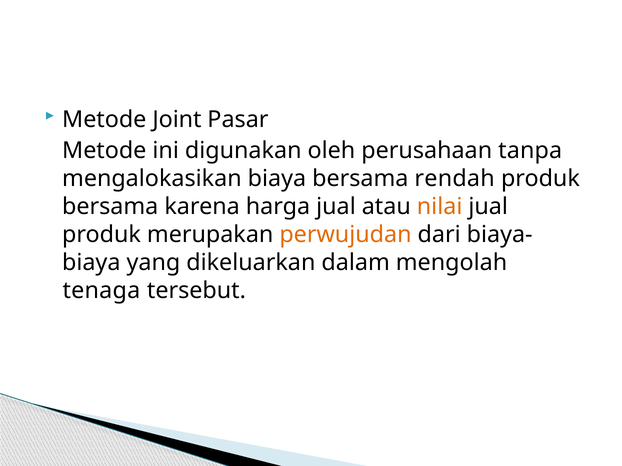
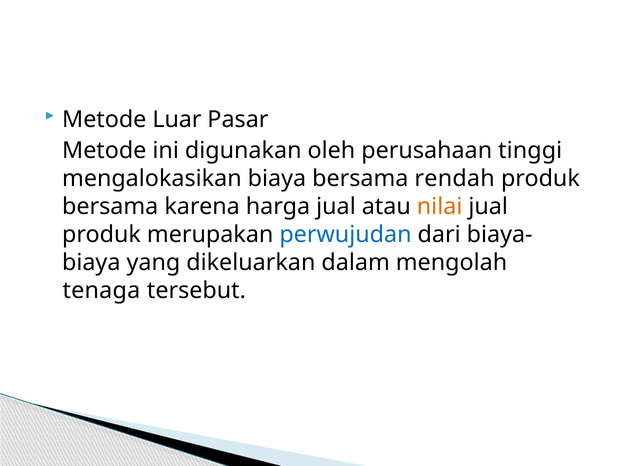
Joint: Joint -> Luar (177, 119)
tanpa: tanpa -> tinggi (530, 151)
perwujudan colour: orange -> blue (345, 235)
